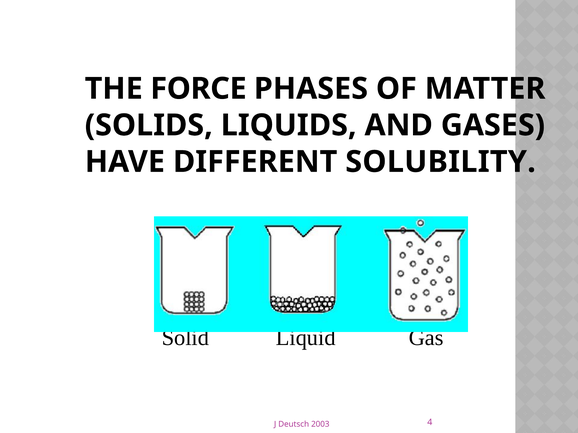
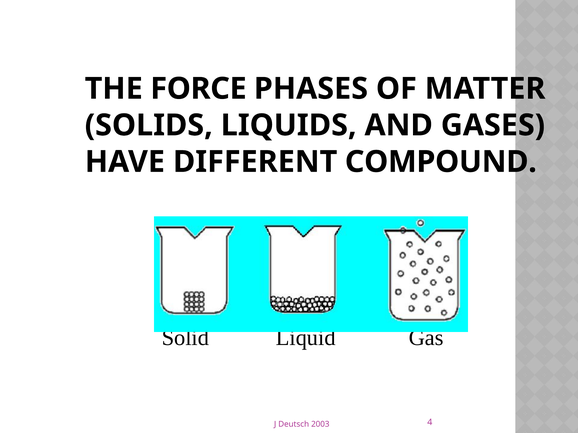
SOLUBILITY: SOLUBILITY -> COMPOUND (441, 162)
